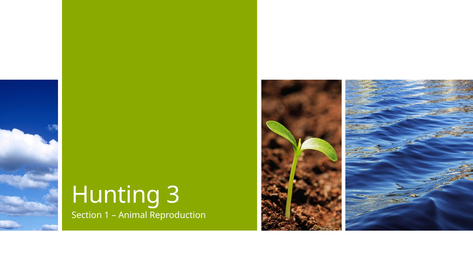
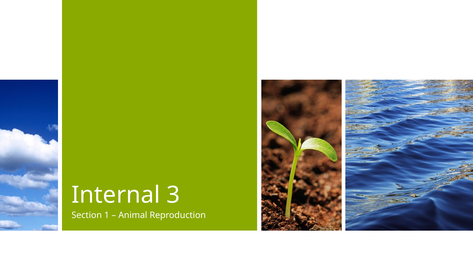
Hunting: Hunting -> Internal (116, 195)
